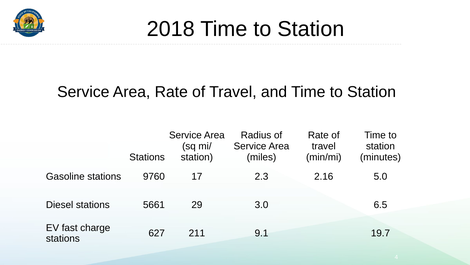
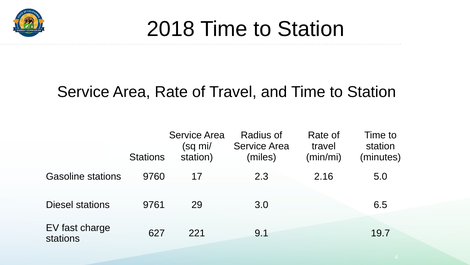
5661: 5661 -> 9761 (154, 204)
211: 211 -> 221 (197, 233)
